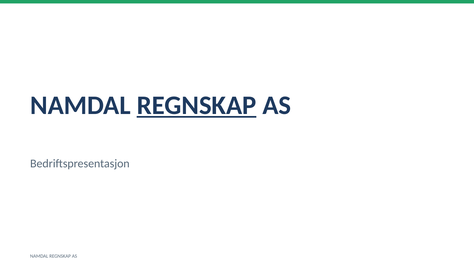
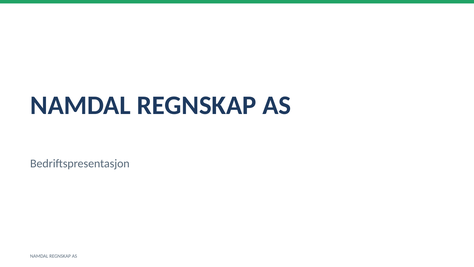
REGNSKAP underline: present -> none (197, 105)
